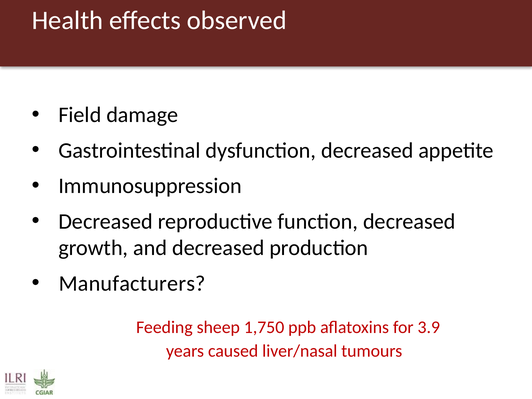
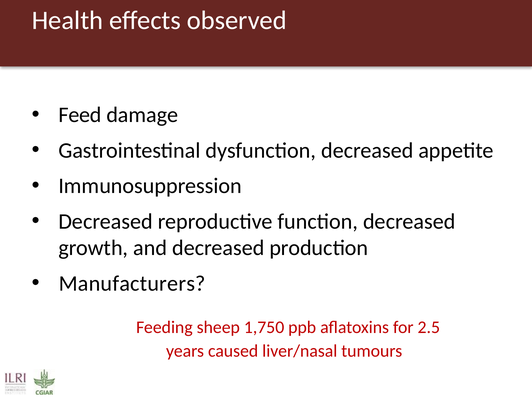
Field: Field -> Feed (80, 115)
3.9: 3.9 -> 2.5 (429, 327)
